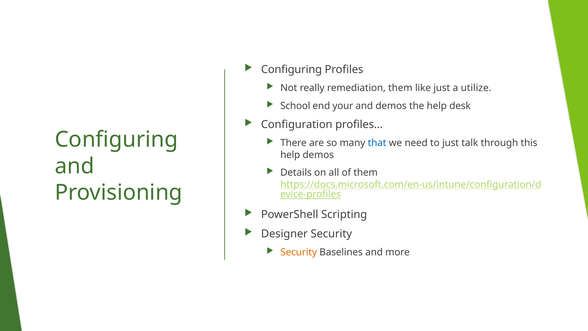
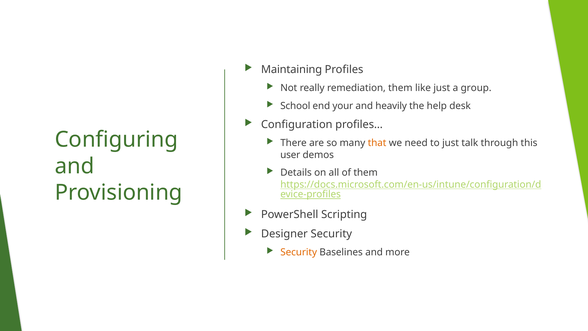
Configuring: Configuring -> Maintaining (292, 69)
utilize: utilize -> group (476, 88)
and demos: demos -> heavily (391, 106)
that colour: blue -> orange (377, 143)
help: help -> user (290, 155)
